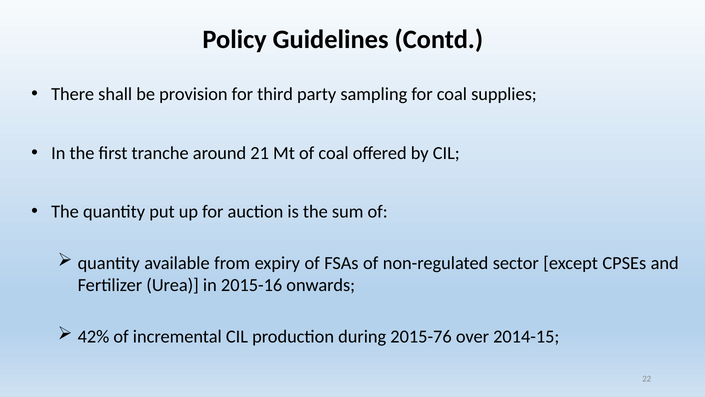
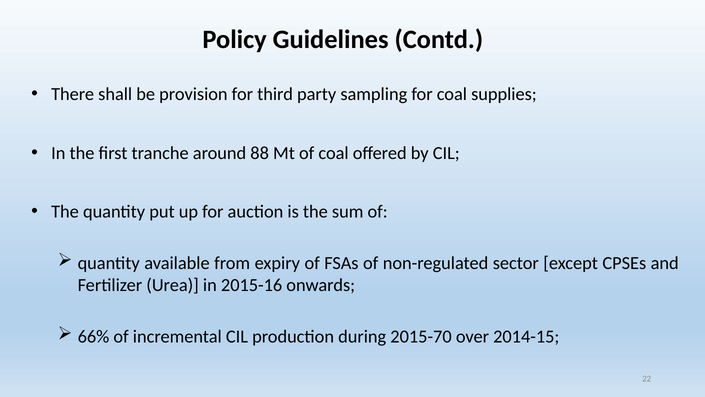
21: 21 -> 88 (260, 153)
42%: 42% -> 66% (93, 336)
2015-76: 2015-76 -> 2015-70 (421, 336)
